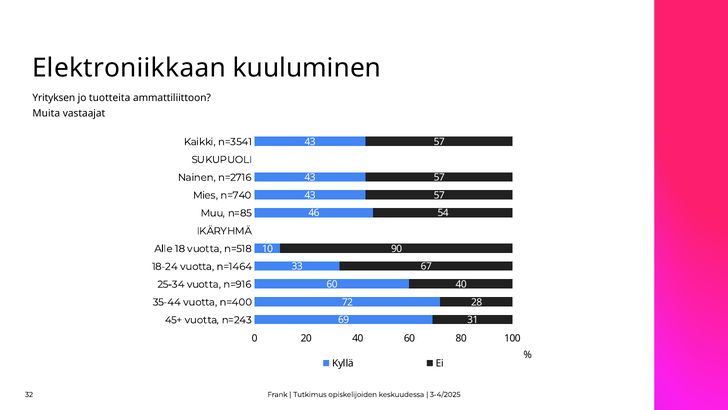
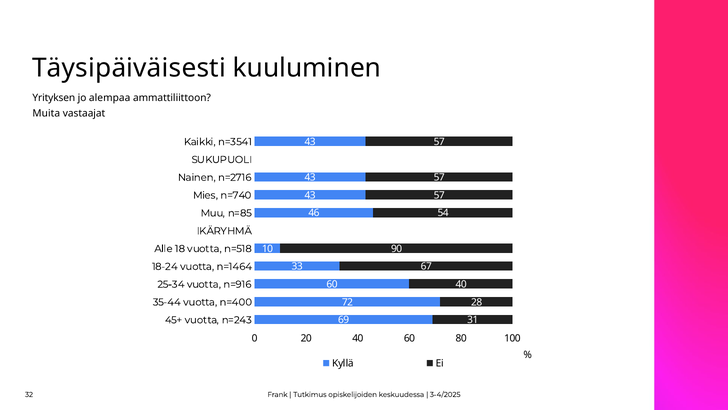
Elektroniikkaan: Elektroniikkaan -> Täysipäiväisesti (129, 68)
tuotteita: tuotteita -> alempaa (110, 98)
